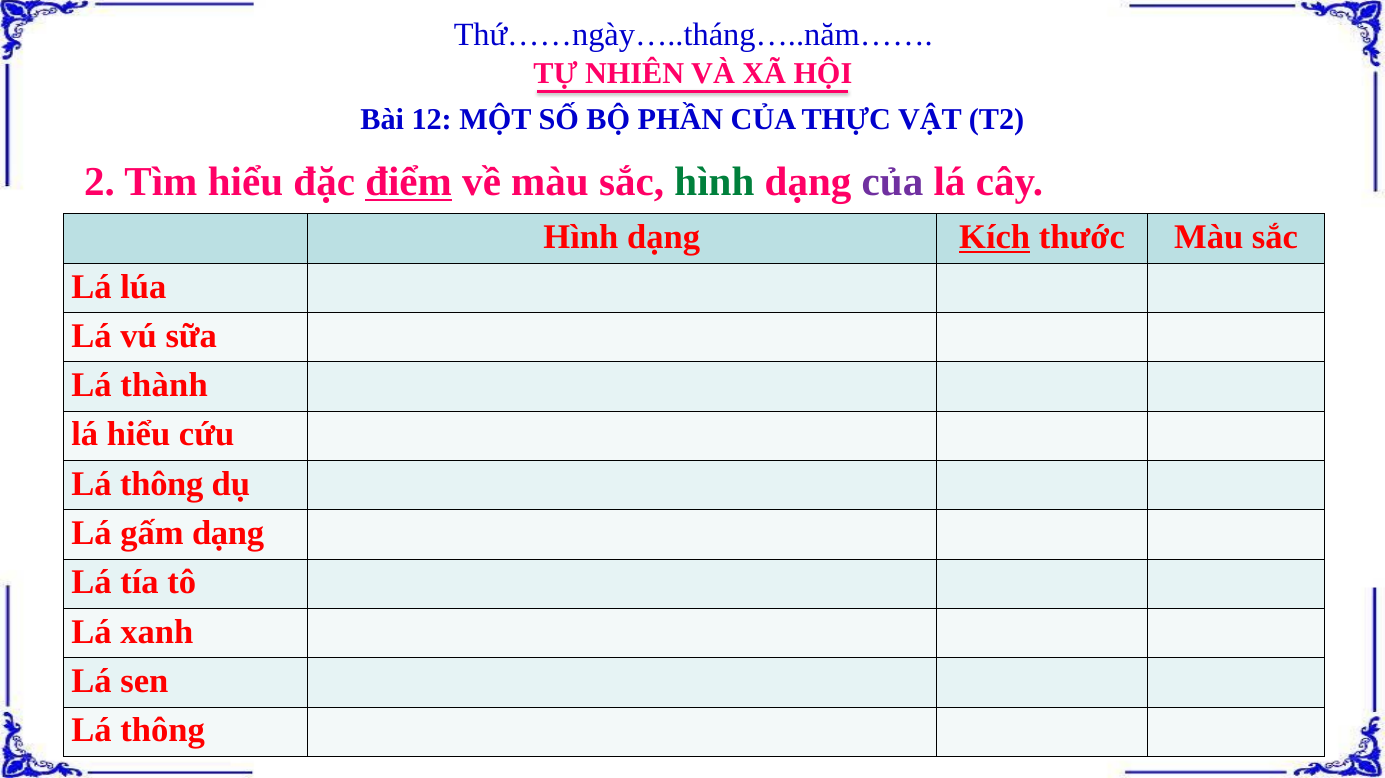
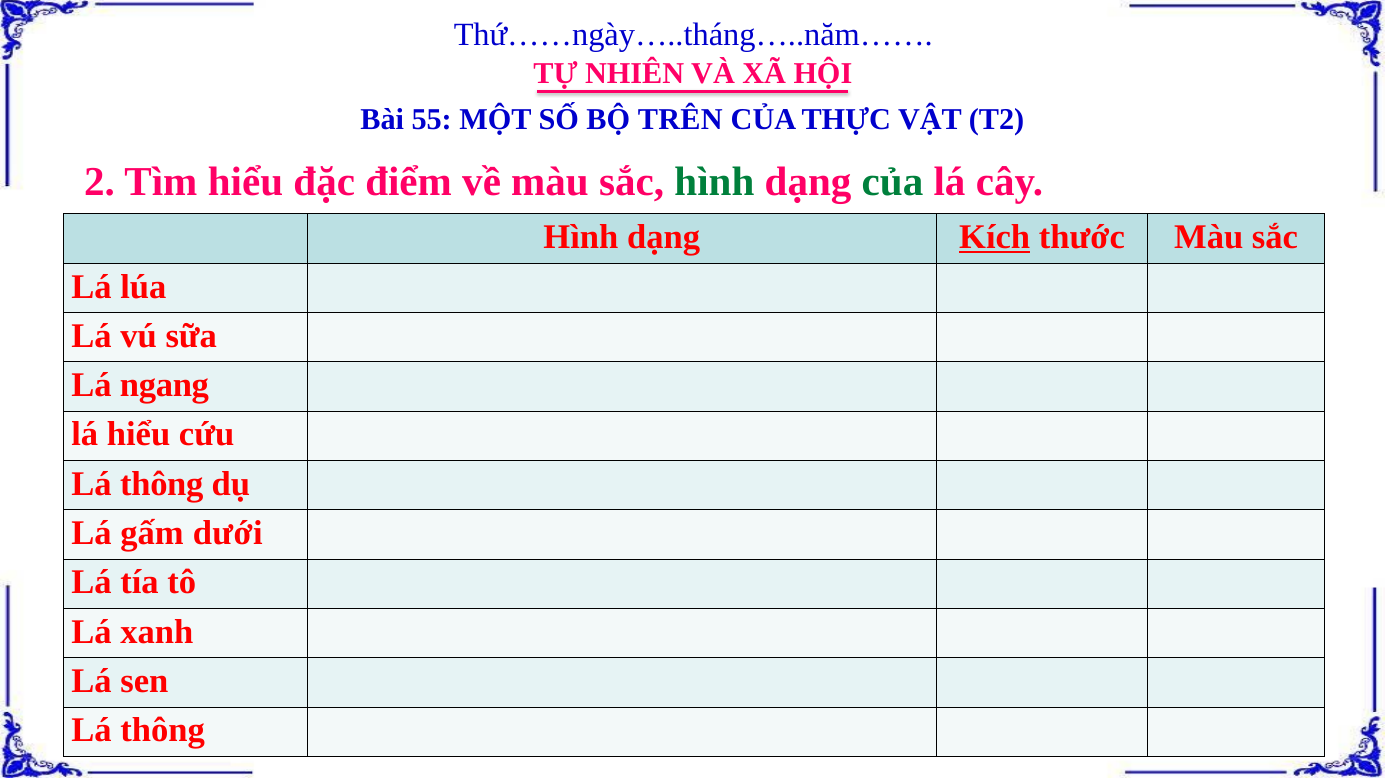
12: 12 -> 55 (432, 120)
PHẦN: PHẦN -> TRÊN (680, 120)
điểm underline: present -> none (409, 182)
của colour: purple -> green (892, 182)
thành: thành -> ngang (164, 385)
gấm dạng: dạng -> dưới (228, 533)
